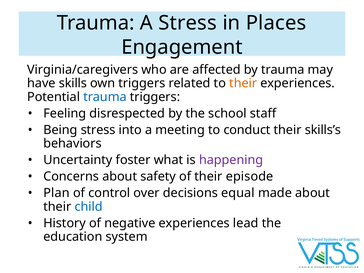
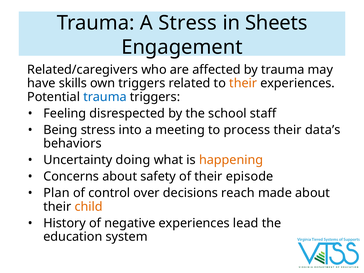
Places: Places -> Sheets (276, 23)
Virginia/caregivers: Virginia/caregivers -> Related/caregivers (83, 70)
conduct: conduct -> process (247, 130)
skills’s: skills’s -> data’s (323, 130)
foster: foster -> doing (133, 160)
happening colour: purple -> orange (231, 160)
equal: equal -> reach (238, 193)
child colour: blue -> orange (89, 207)
